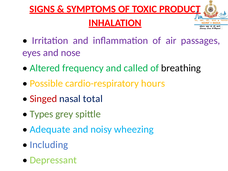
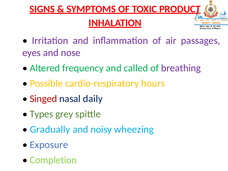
breathing colour: black -> purple (181, 68)
total: total -> daily (93, 99)
Adequate: Adequate -> Gradually (50, 129)
Including: Including -> Exposure (49, 145)
Depressant: Depressant -> Completion (53, 160)
